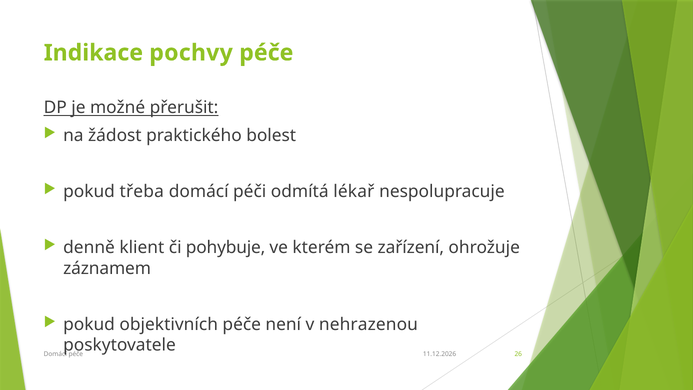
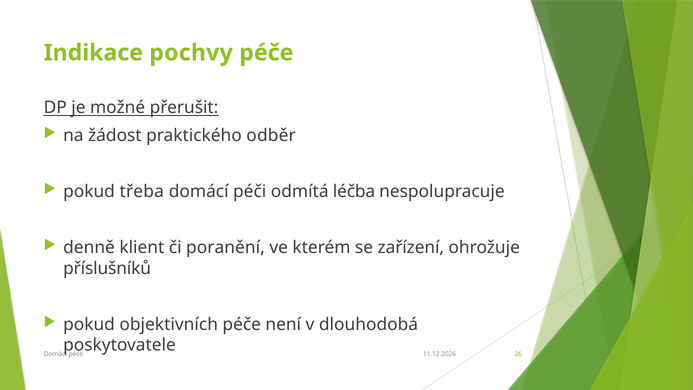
bolest: bolest -> odběr (271, 135)
lékař: lékař -> léčba (354, 191)
pohybuje: pohybuje -> poranění (225, 247)
záznamem: záznamem -> příslušníků (107, 268)
nehrazenou: nehrazenou -> dlouhodobá (369, 324)
